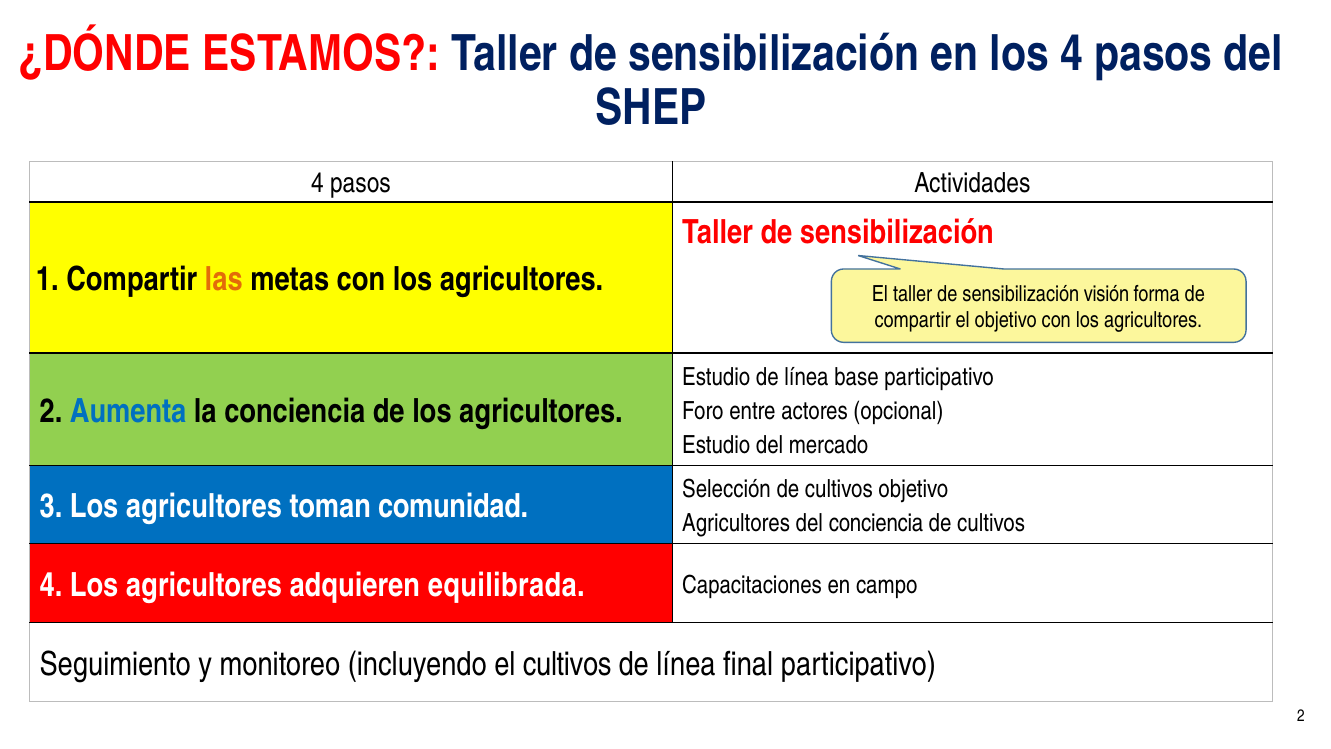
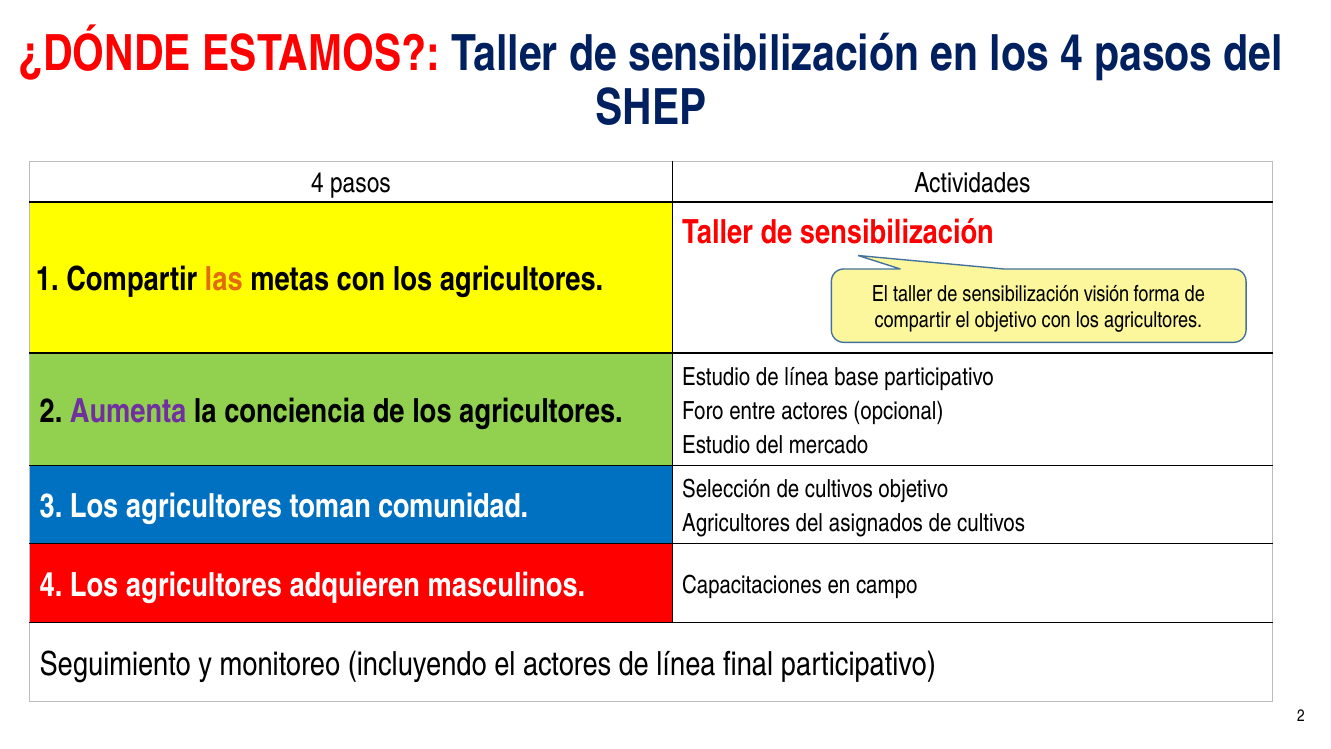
Aumenta colour: blue -> purple (128, 411)
del conciencia: conciencia -> asignados (876, 523)
equilibrada: equilibrada -> masculinos (506, 585)
el cultivos: cultivos -> actores (567, 664)
